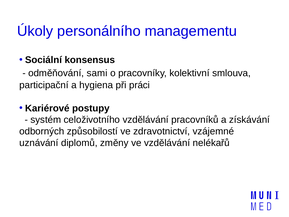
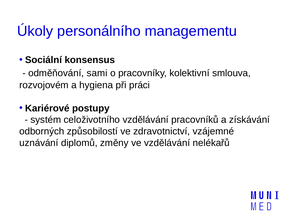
participační: participační -> rozvojovém (44, 85)
